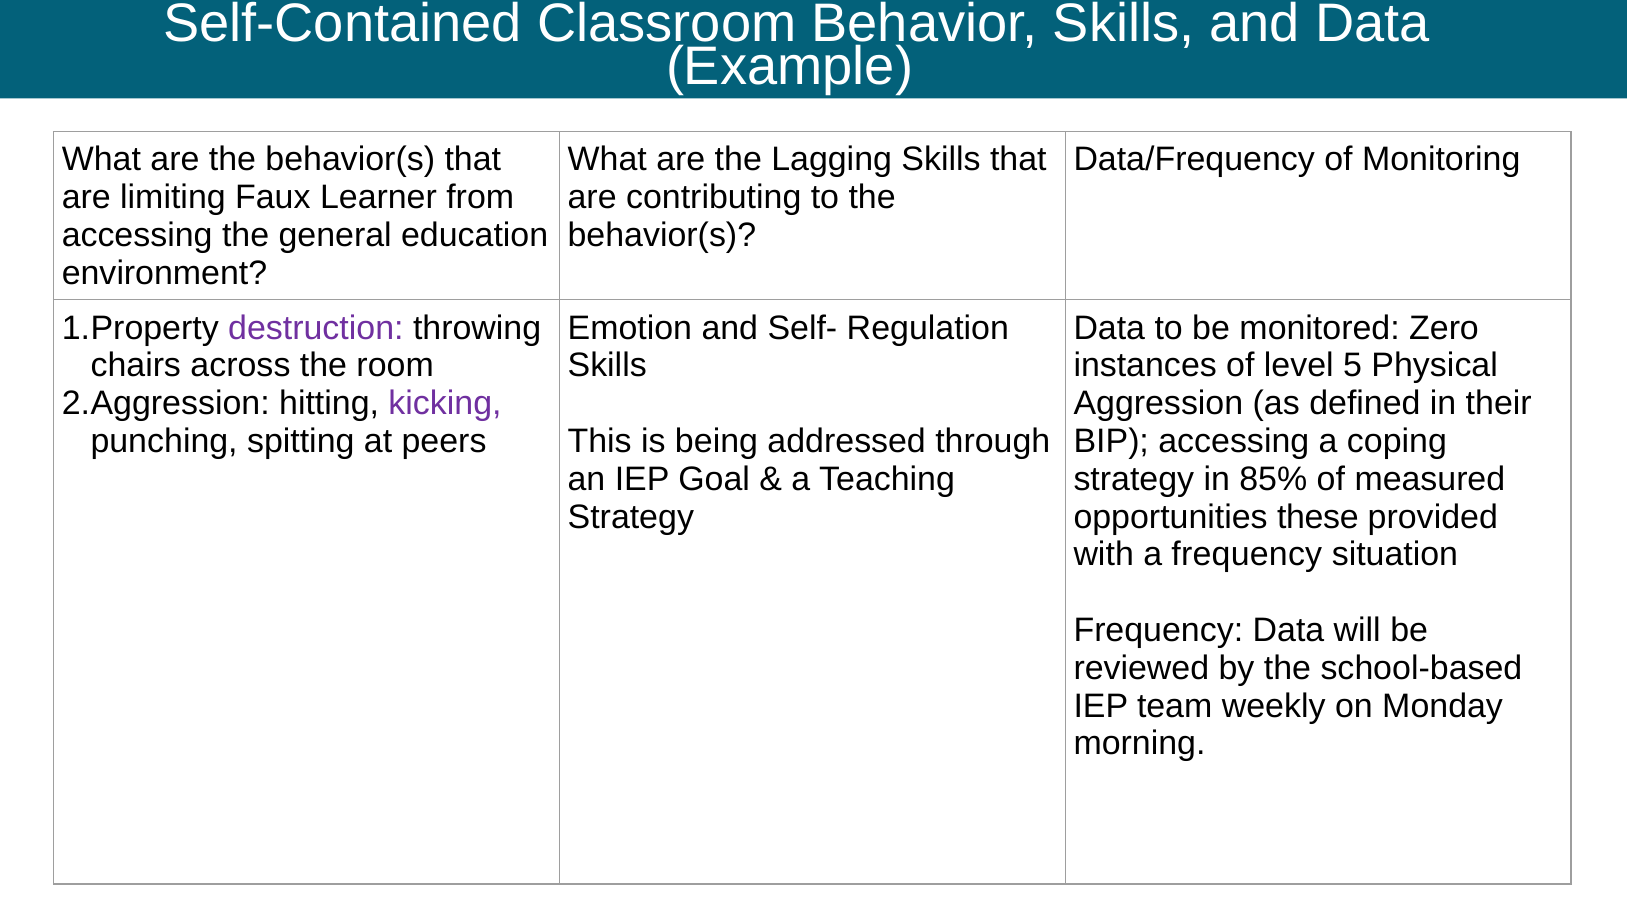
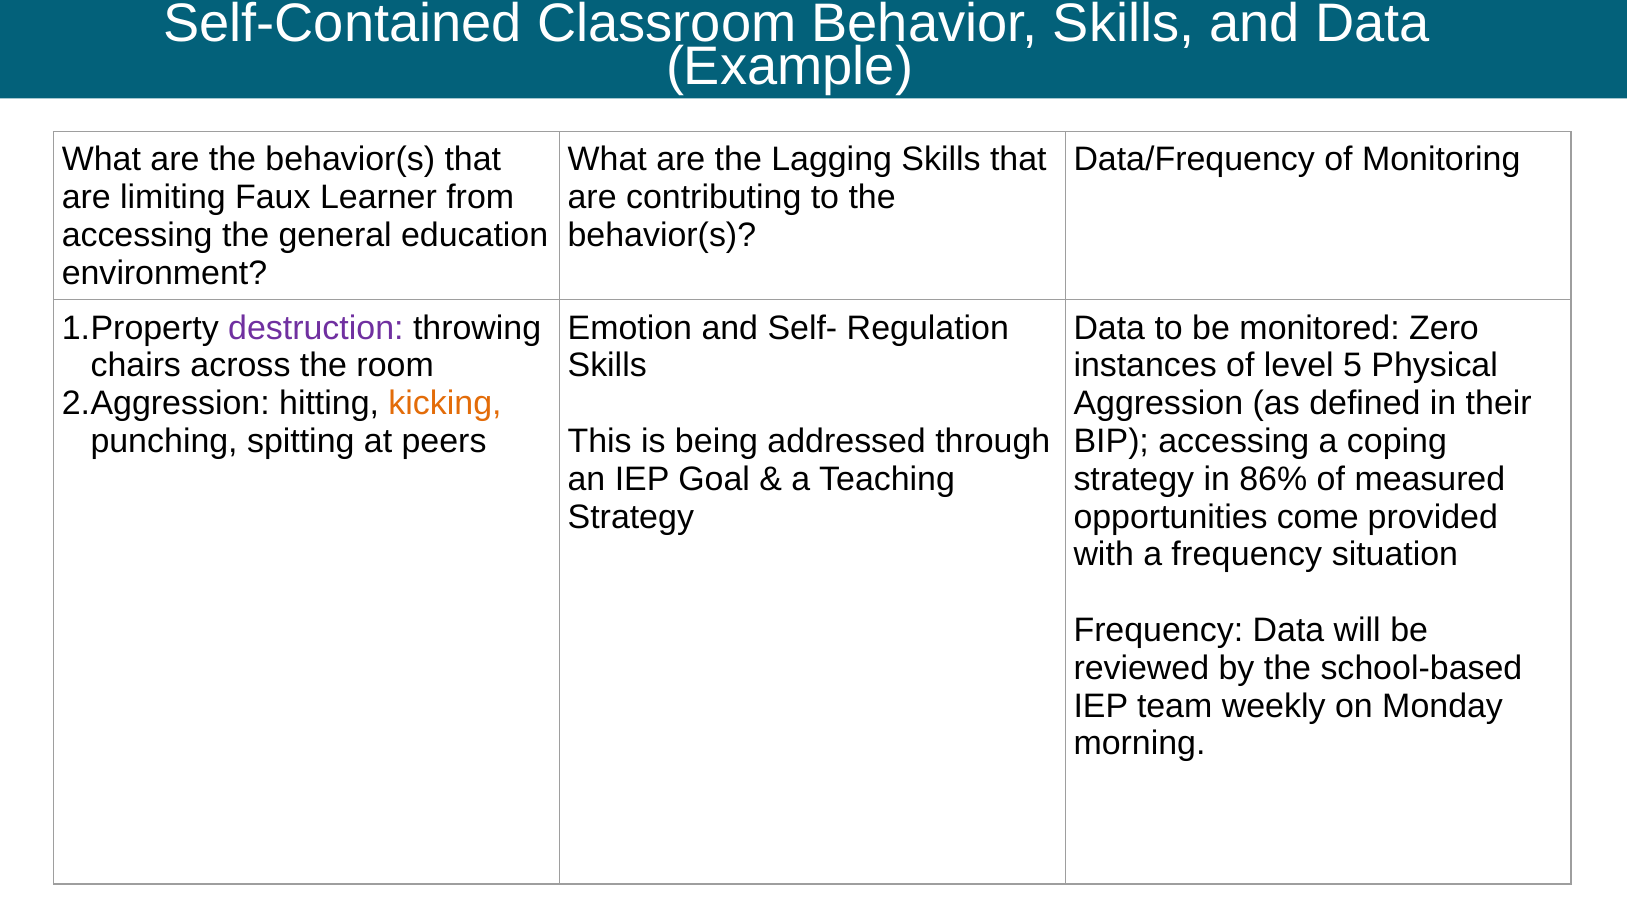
kicking colour: purple -> orange (445, 404)
85%: 85% -> 86% (1273, 479)
these: these -> come (1318, 517)
